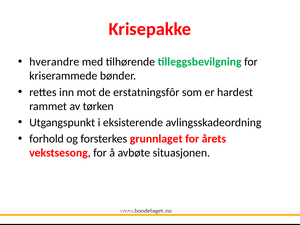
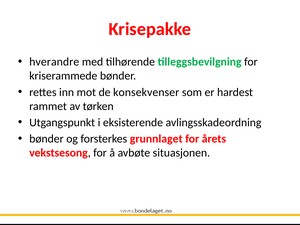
erstatningsfôr: erstatningsfôr -> konsekvenser (146, 92)
forhold: forhold -> bønder (46, 139)
